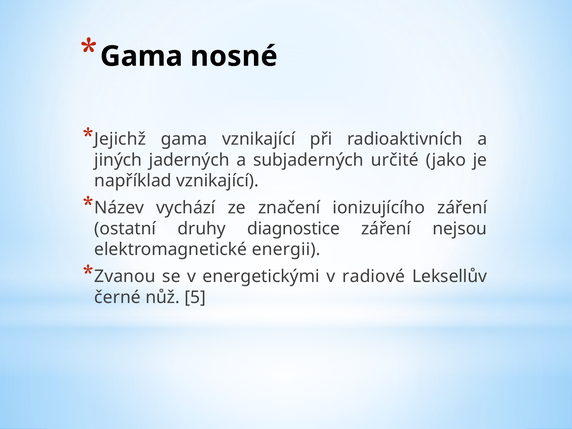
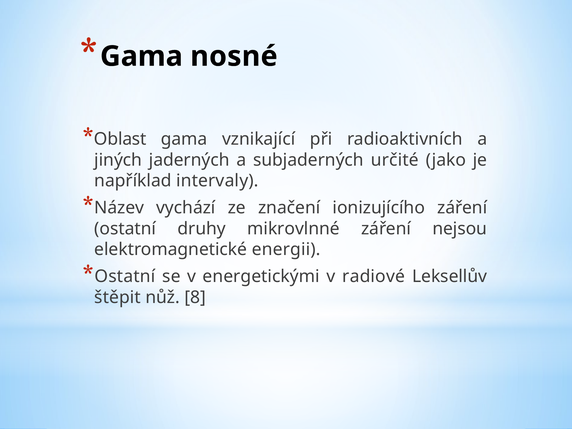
Jejichž: Jejichž -> Oblast (120, 139)
například vznikající: vznikající -> intervaly (217, 181)
diagnostice: diagnostice -> mikrovlnné (293, 229)
Zvanou: Zvanou -> Ostatní (125, 276)
černé: černé -> štěpit (118, 297)
5: 5 -> 8 (195, 297)
